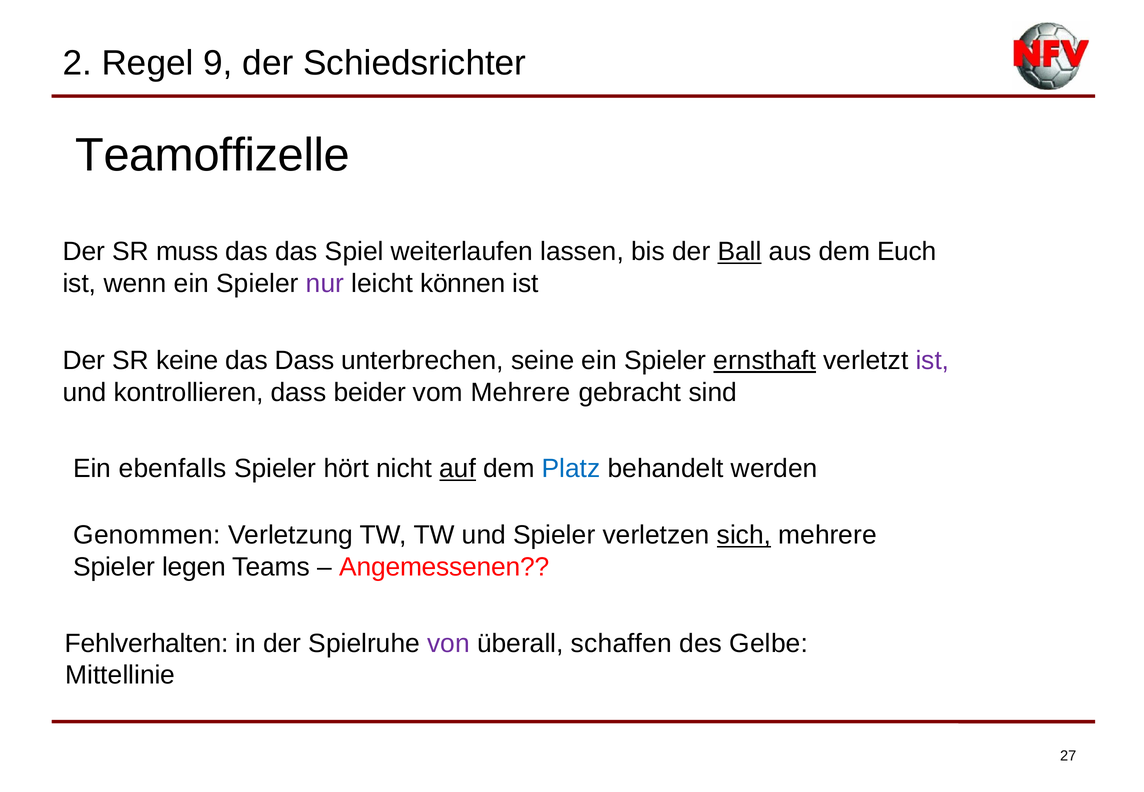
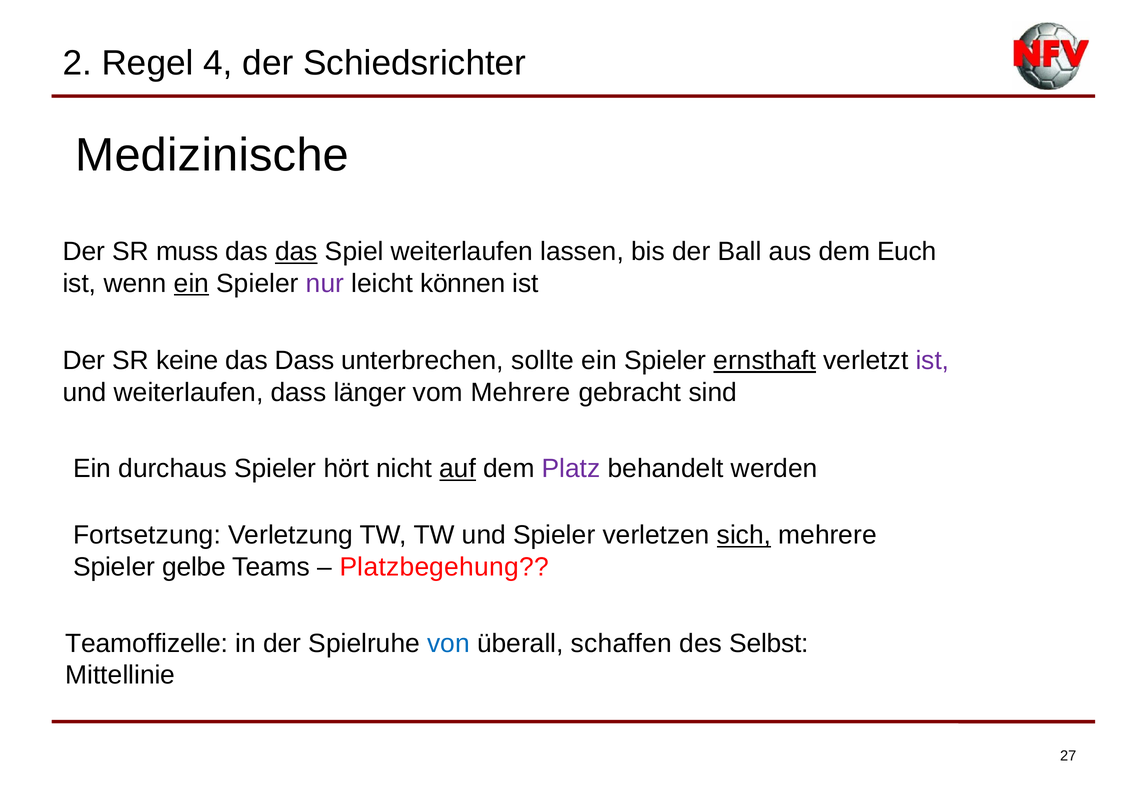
9: 9 -> 4 (218, 63)
Teamoffizelle: Teamoffizelle -> Medizinische (212, 155)
das underline: none -> present (296, 252)
Ball underline: present -> none (740, 252)
ein underline: none -> present (191, 283)
seine: seine -> sollte (543, 361)
und kontrollieren: kontrollieren -> weiterlaufen (189, 392)
beider: beider -> länger (370, 392)
ebenfalls: ebenfalls -> durchaus (173, 469)
Platz colour: blue -> purple (571, 469)
Genommen: Genommen -> Fortsetzung (147, 535)
legen: legen -> gelbe (194, 567)
Angemessenen: Angemessenen -> Platzbegehung (444, 567)
Fehlverhalten: Fehlverhalten -> Teamoffizelle (147, 643)
von colour: purple -> blue (449, 643)
Gelbe: Gelbe -> Selbst (769, 643)
